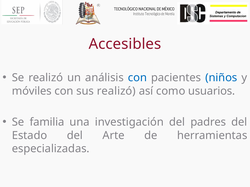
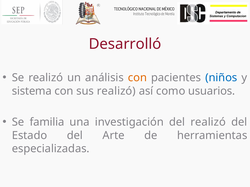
Accesibles: Accesibles -> Desarrolló (125, 44)
con colour: blue -> orange (137, 78)
móviles: móviles -> sistema (32, 91)
del padres: padres -> realizó (208, 122)
